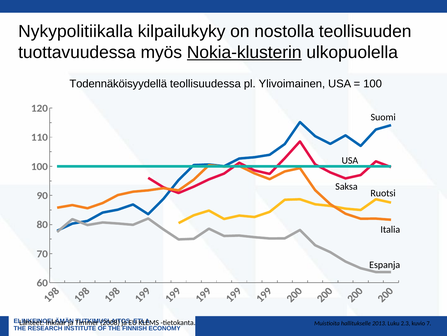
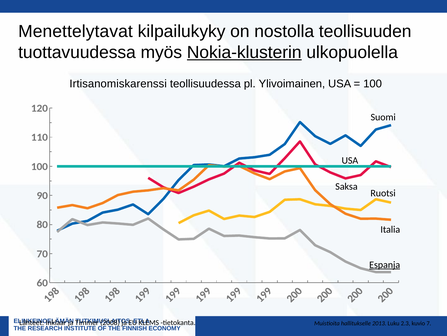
Nykypolitiikalla: Nykypolitiikalla -> Menettelytavat (75, 31)
Todennäköisyydellä: Todennäköisyydellä -> Irtisanomiskarenssi (118, 84)
Espanja underline: none -> present (385, 264)
